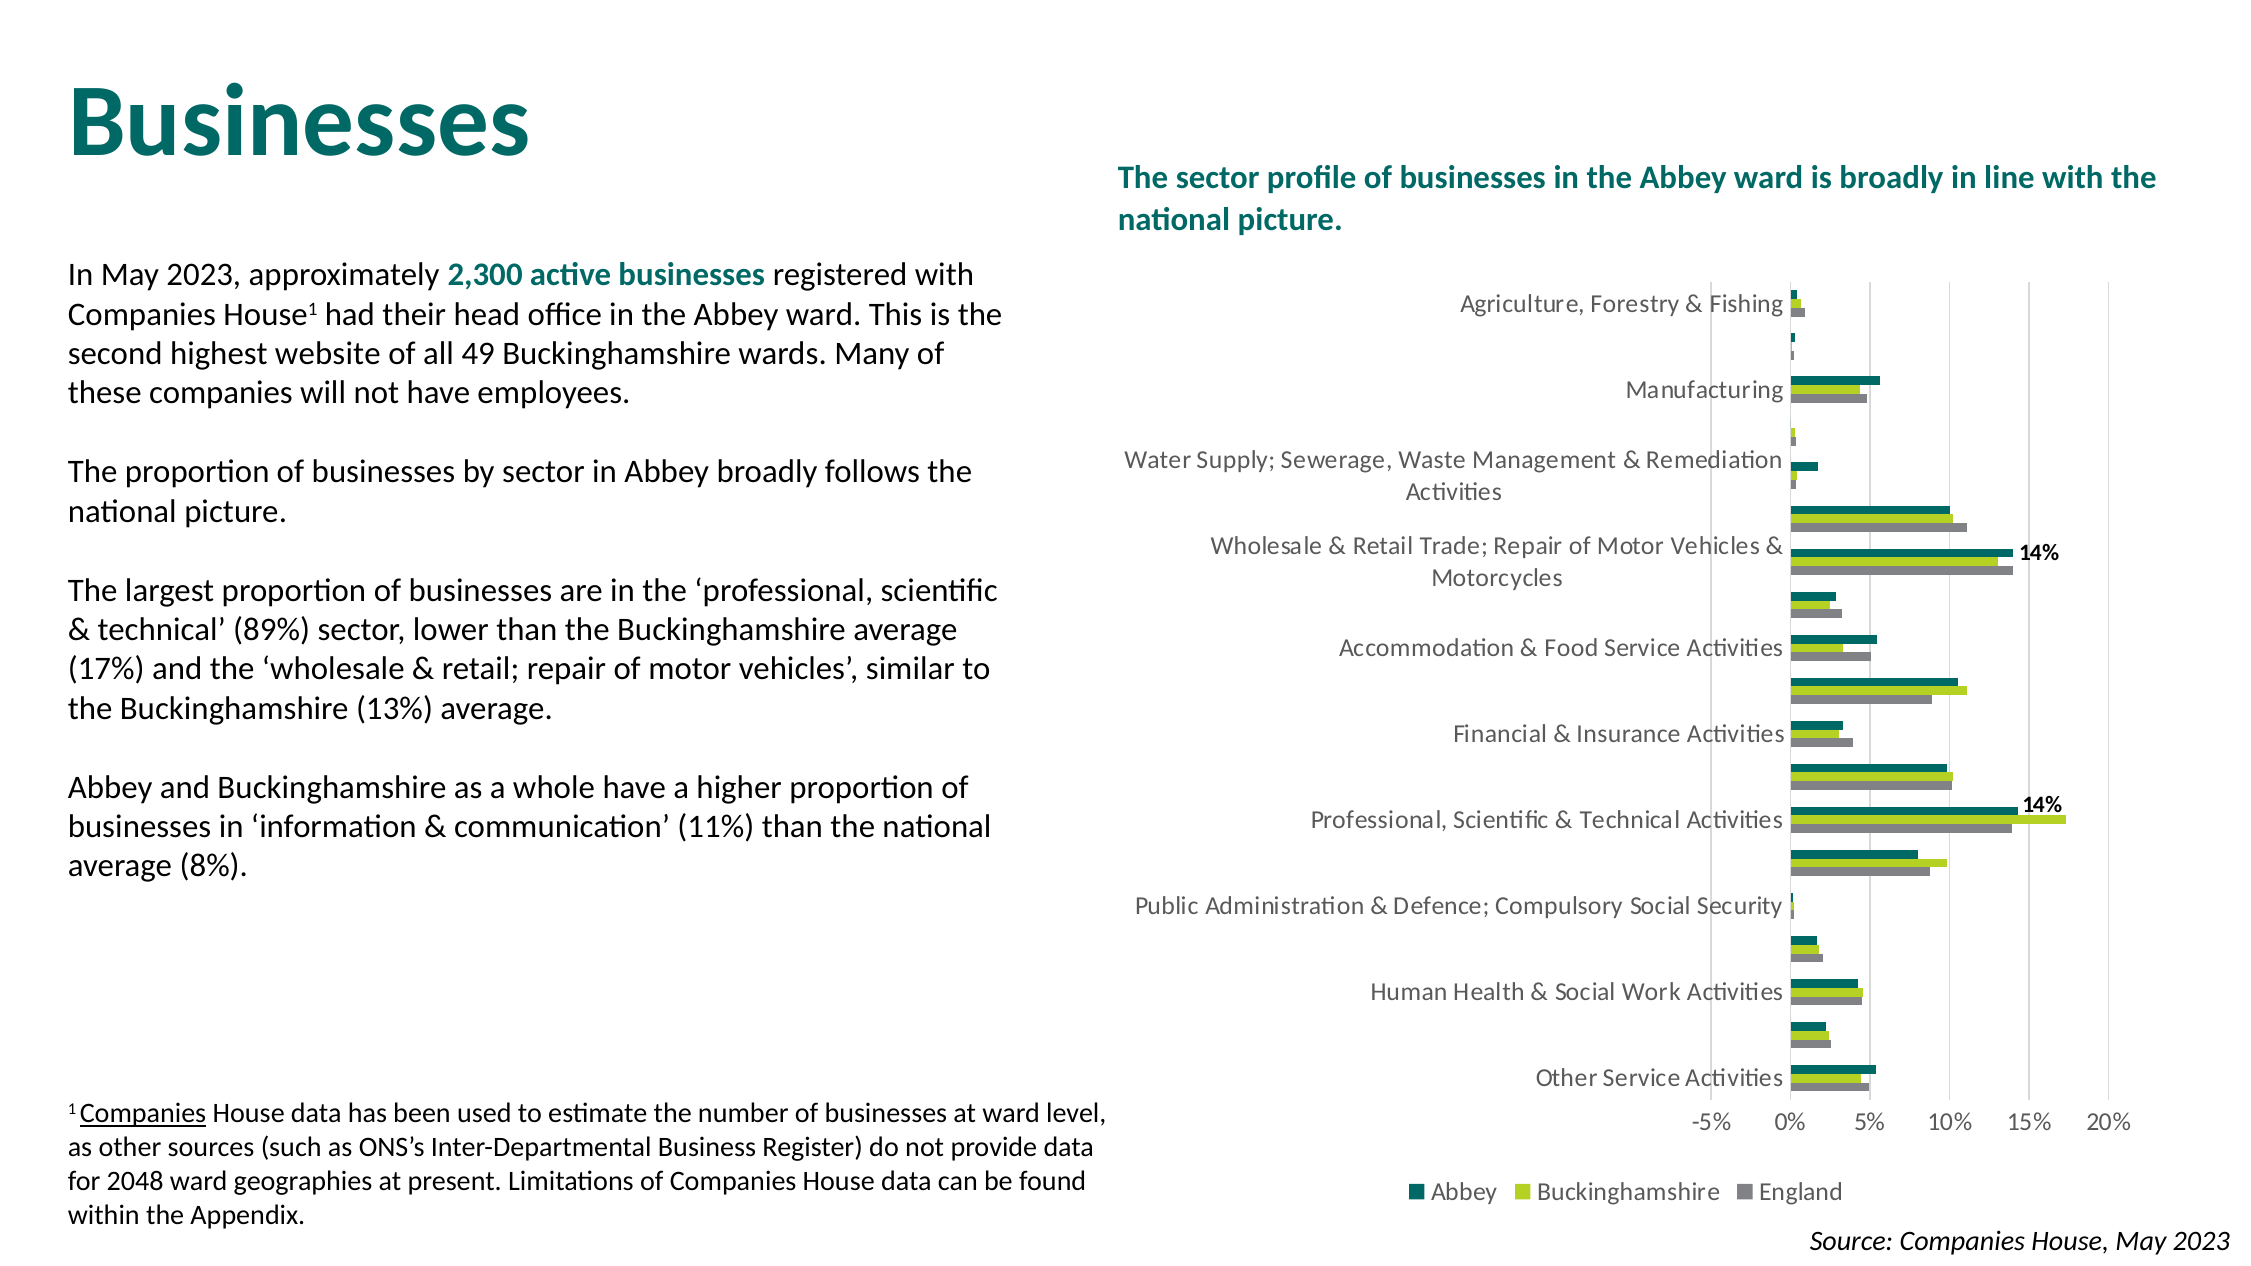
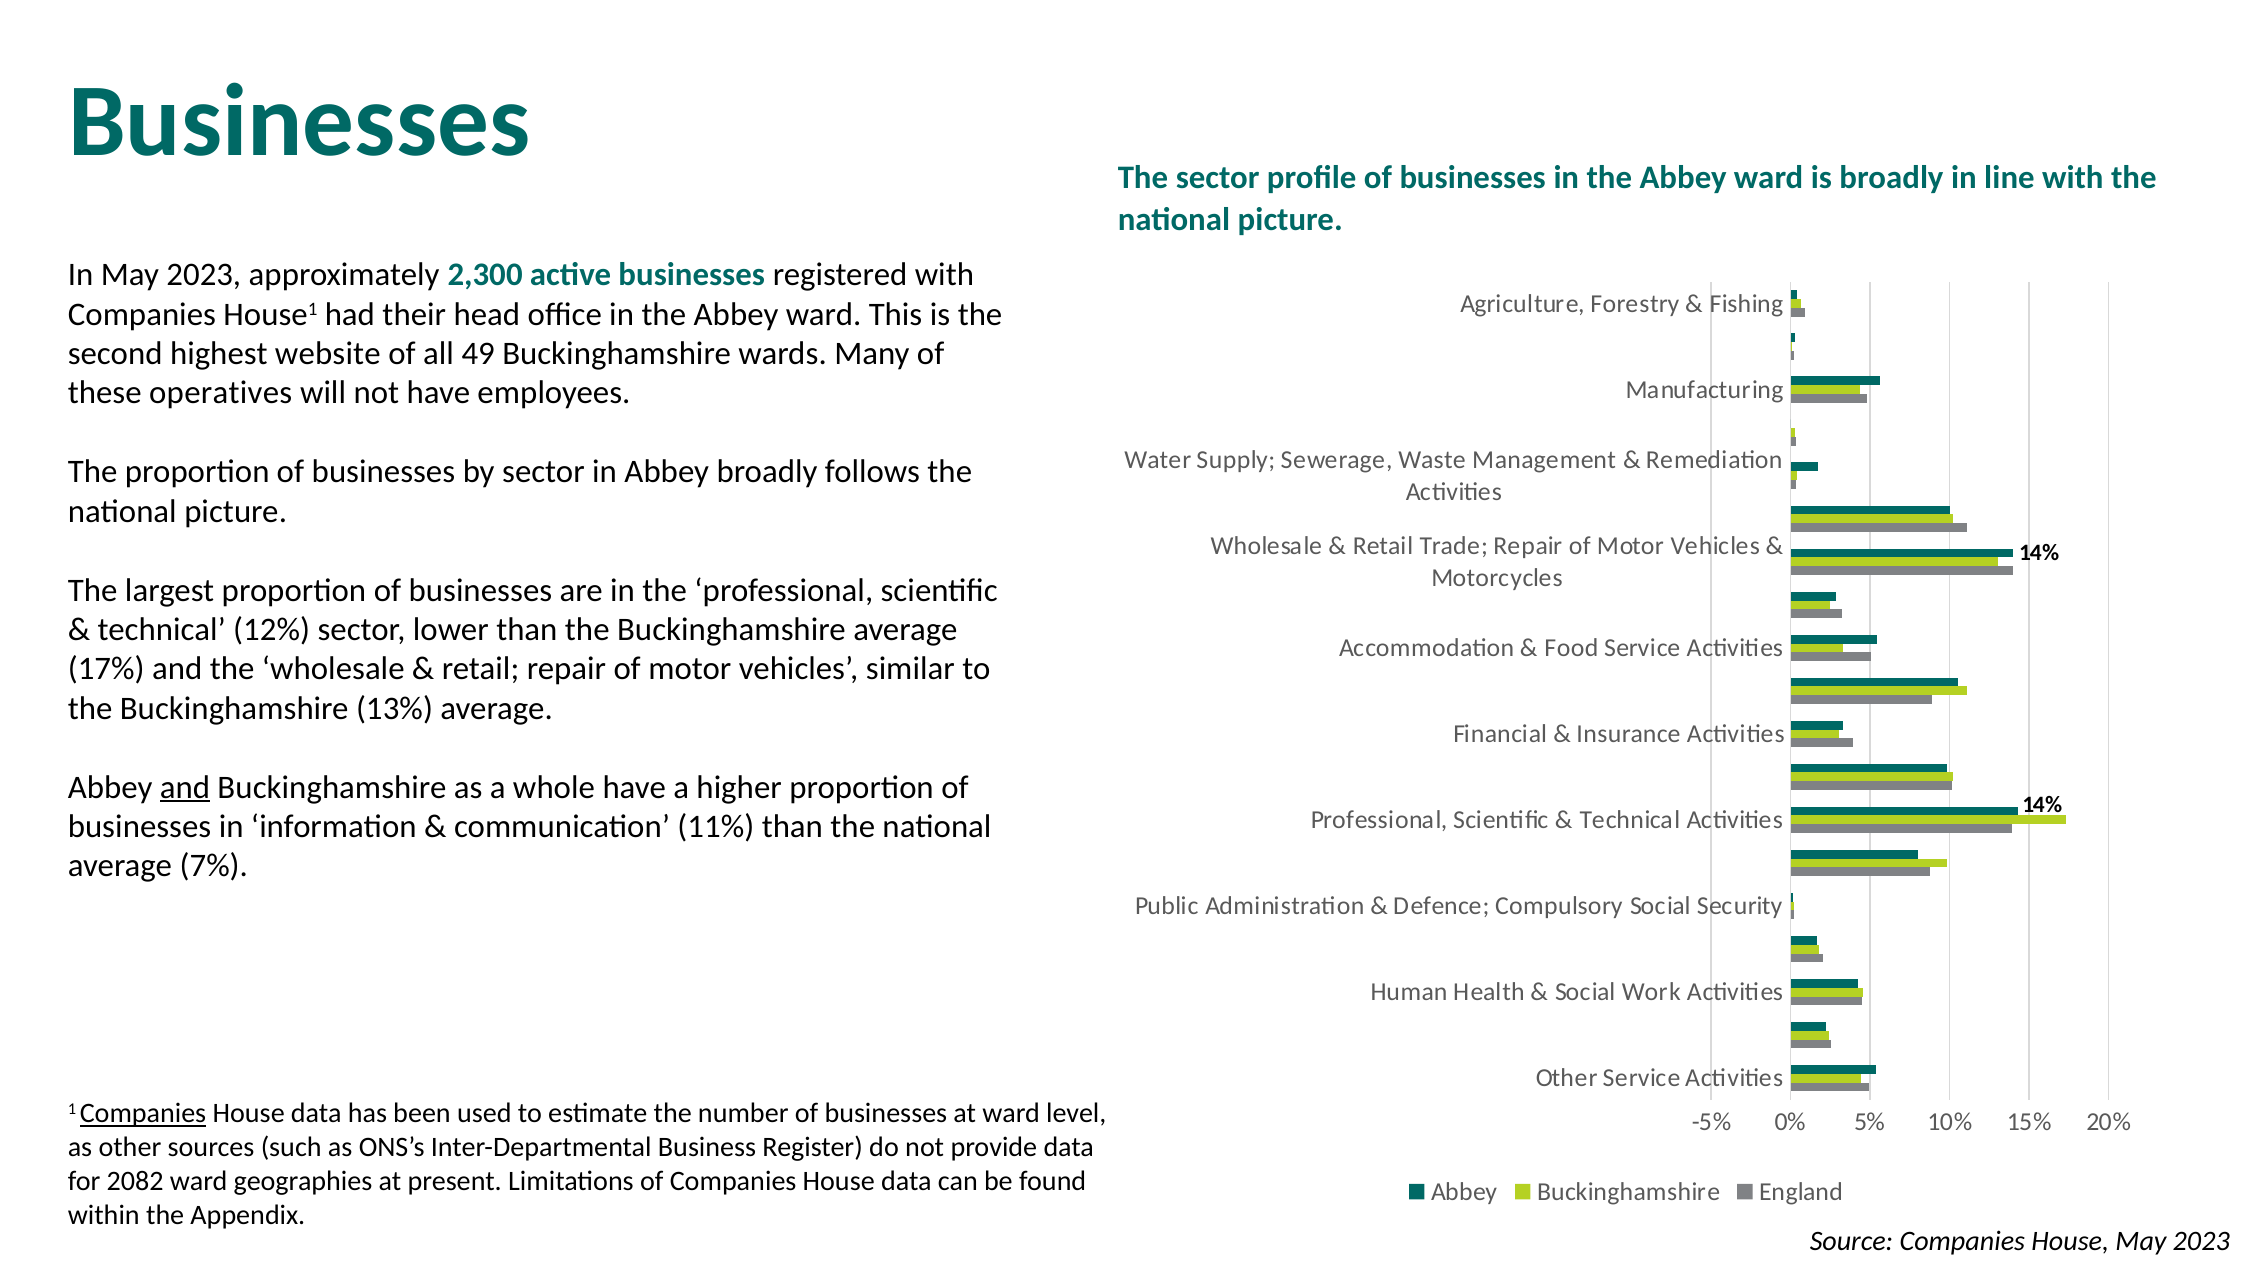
these companies: companies -> operatives (221, 393)
89%: 89% -> 12% (272, 630)
and underline: none -> present (185, 787)
8%: 8% -> 7% (214, 866)
2048: 2048 -> 2082 (135, 1181)
